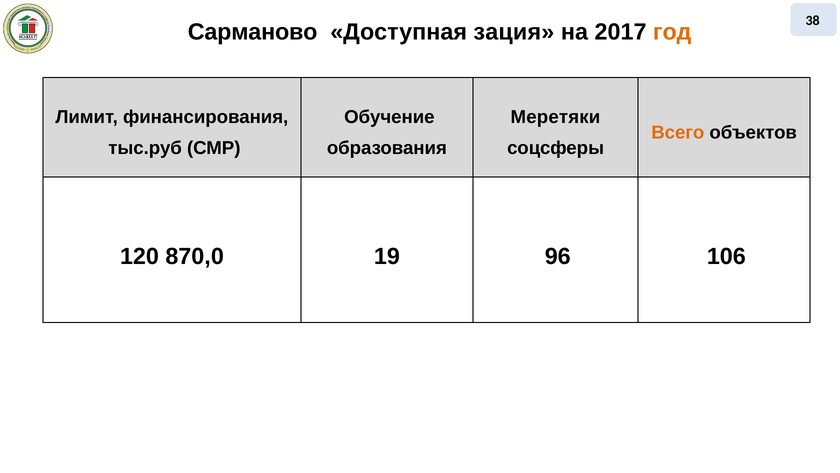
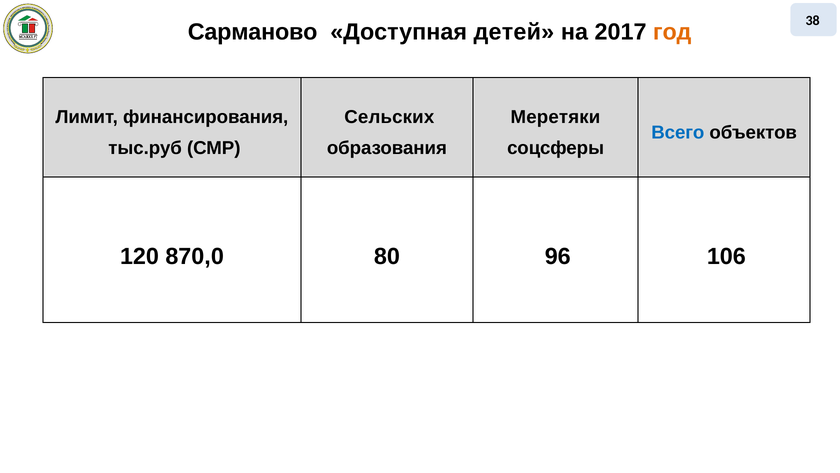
зация: зация -> детей (514, 32)
Обучение: Обучение -> Сельских (389, 117)
Всего colour: orange -> blue (678, 133)
19: 19 -> 80 (387, 256)
